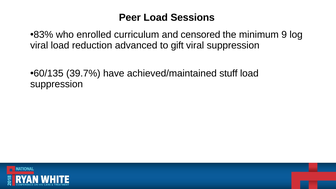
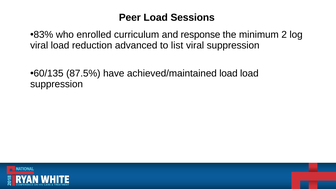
censored: censored -> response (201, 35)
9: 9 -> 2 (284, 35)
gift: gift -> list (177, 45)
39.7%: 39.7% -> 87.5% (83, 73)
achieved/maintained stuff: stuff -> load (228, 73)
